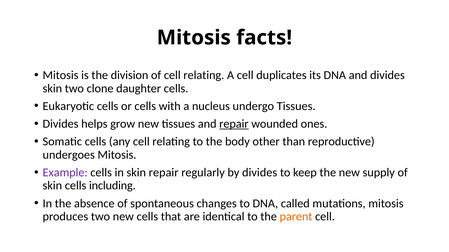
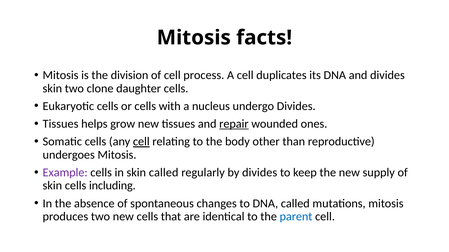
of cell relating: relating -> process (204, 75)
undergo Tissues: Tissues -> Divides (296, 106)
Divides: Divides -> Tissues (61, 124)
cell underline: none -> present (141, 142)
skin repair: repair -> called (164, 173)
parent colour: orange -> blue (296, 217)
